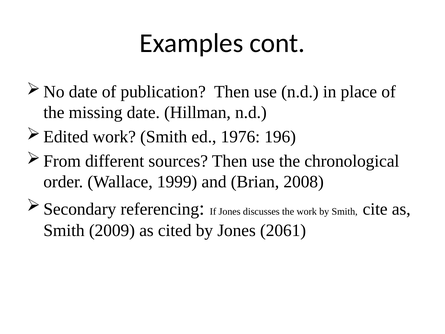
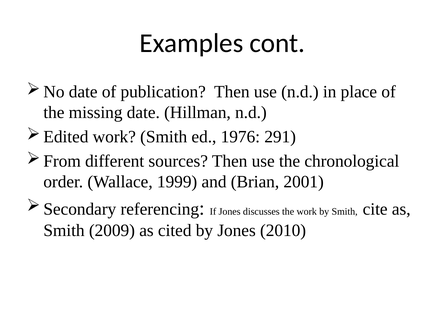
196: 196 -> 291 (280, 137)
2008: 2008 -> 2001 (304, 182)
2061: 2061 -> 2010 (283, 230)
